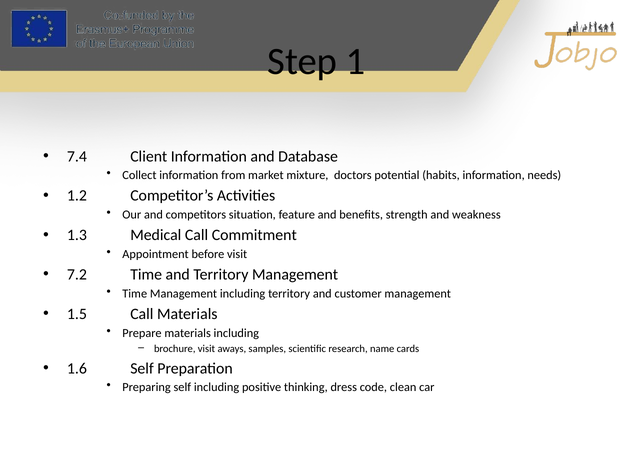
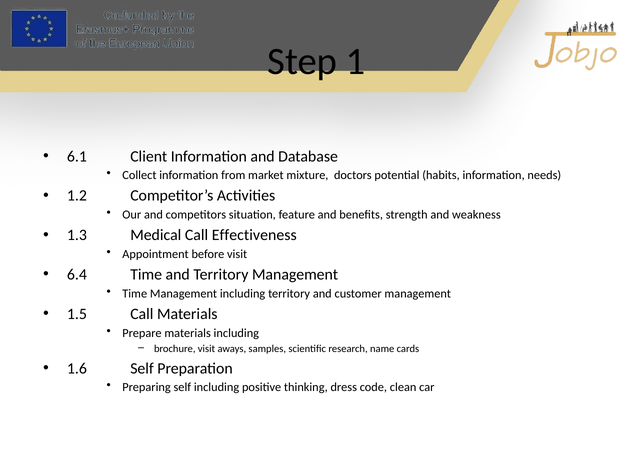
7.4: 7.4 -> 6.1 (77, 156)
Commitment: Commitment -> Effectiveness (254, 235)
7.2: 7.2 -> 6.4 (77, 274)
